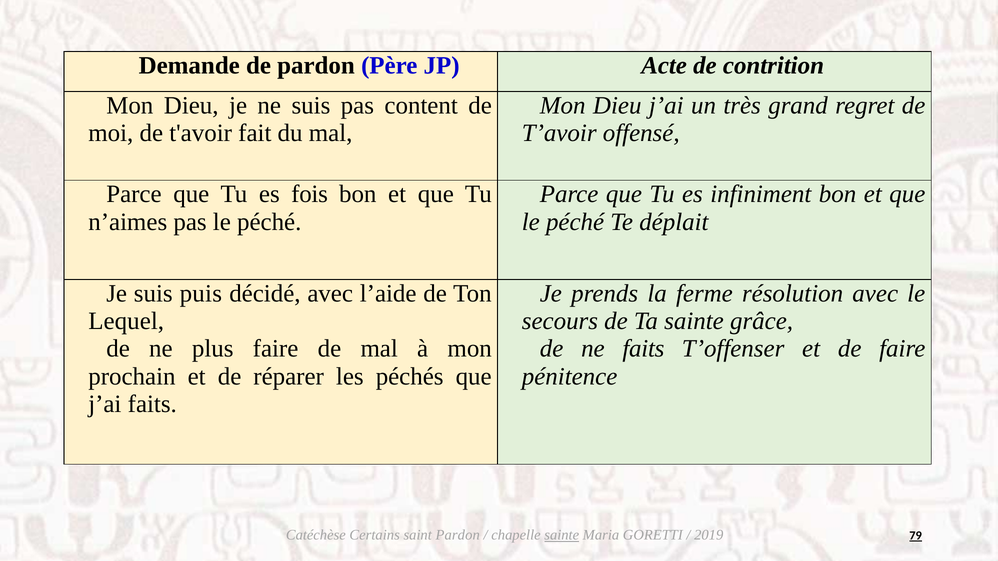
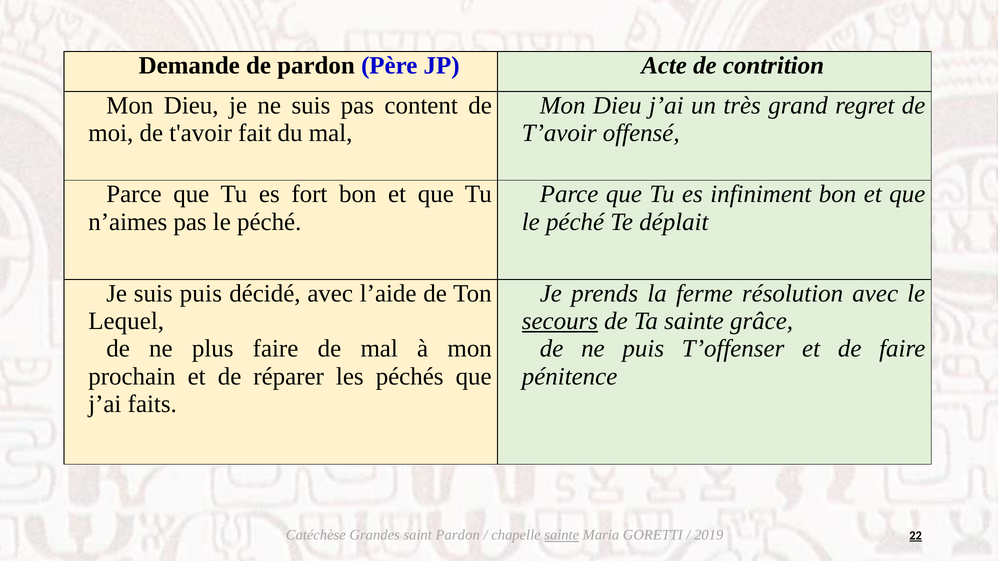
fois: fois -> fort (309, 194)
secours underline: none -> present (560, 321)
ne faits: faits -> puis (643, 349)
Certains: Certains -> Grandes (375, 535)
79: 79 -> 22 (916, 536)
